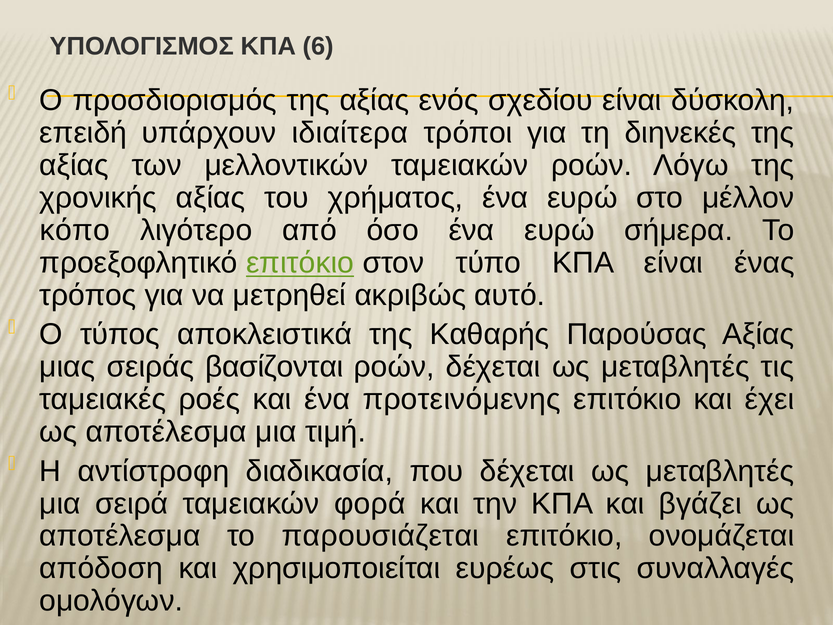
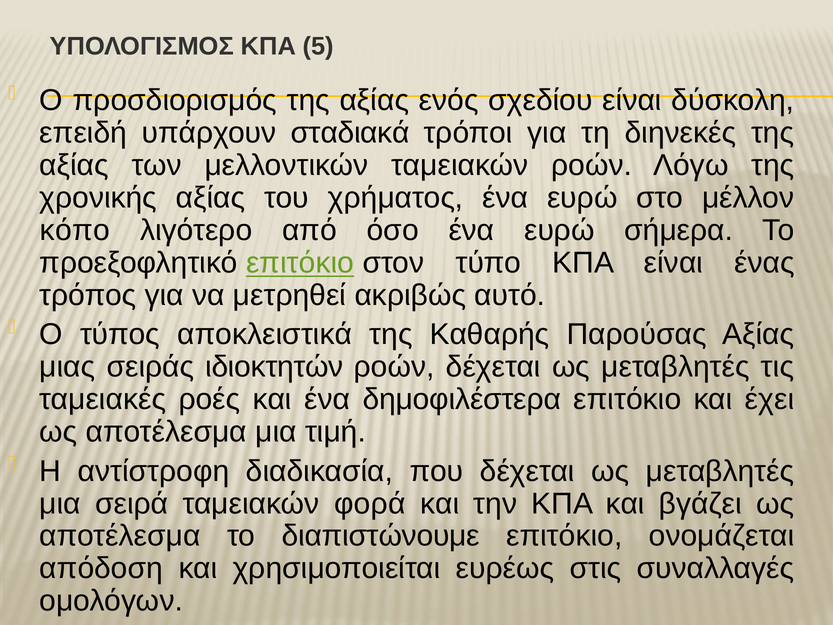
6: 6 -> 5 (318, 46)
ιδιαίτερα: ιδιαίτερα -> σταδιακά (350, 133)
βασίζονται: βασίζονται -> ιδιοκτητών (274, 367)
προτεινόμενης: προτεινόμενης -> δημοφιλέστερα (462, 399)
παρουσιάζεται: παρουσιάζεται -> διαπιστώνουμε (381, 536)
